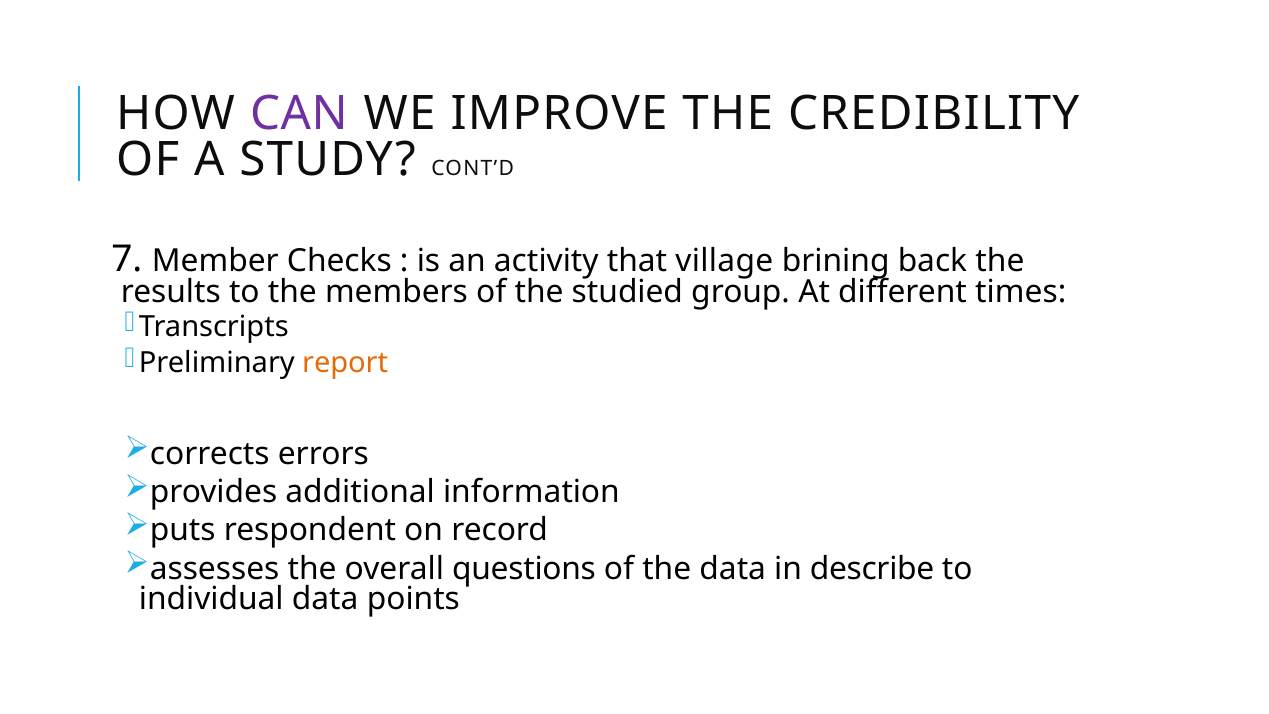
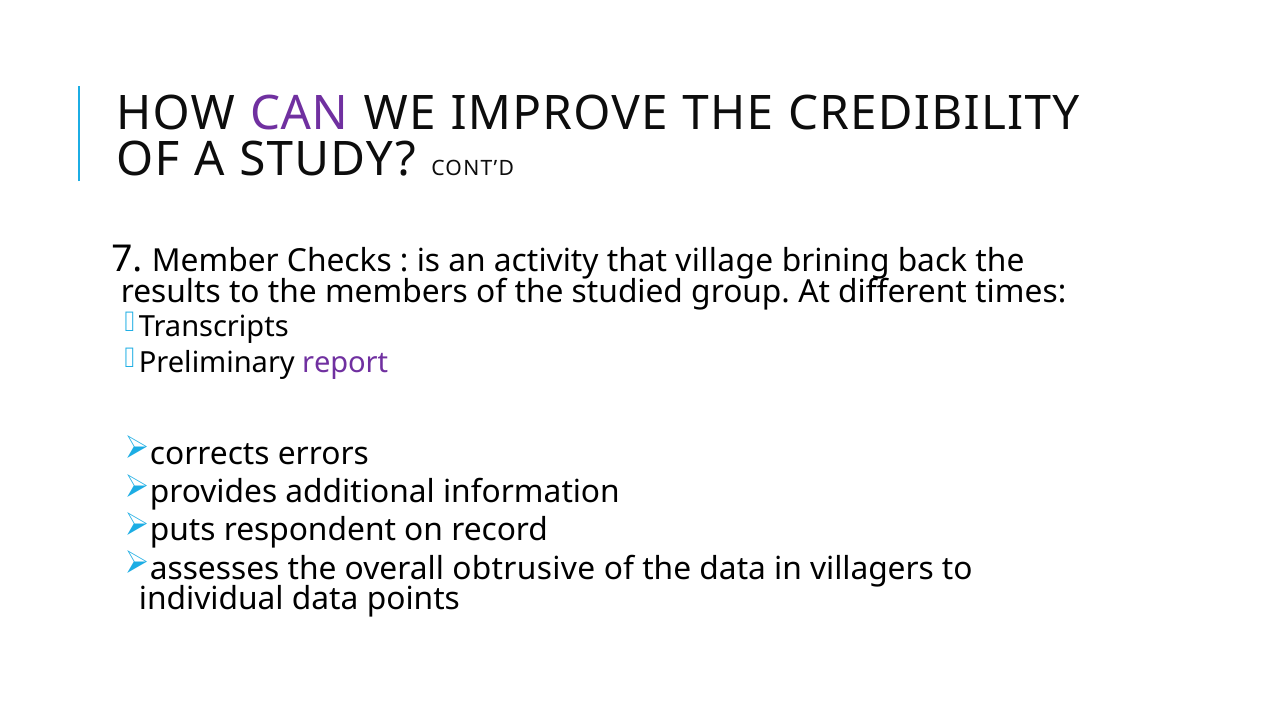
report colour: orange -> purple (345, 362)
questions: questions -> obtrusive (524, 569)
describe: describe -> villagers (872, 569)
